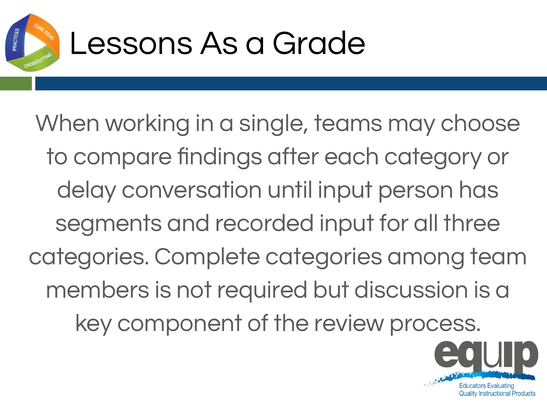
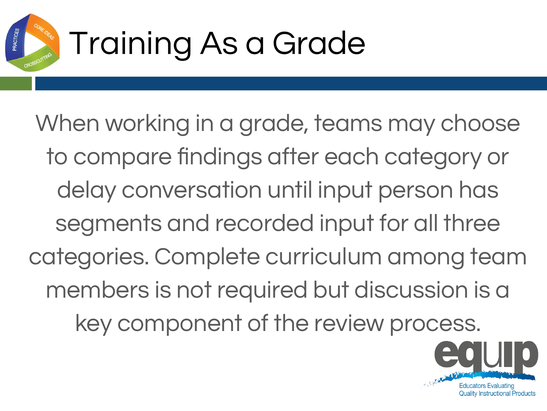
Lessons: Lessons -> Training (131, 43)
in a single: single -> grade (274, 123)
Complete categories: categories -> curriculum (324, 256)
